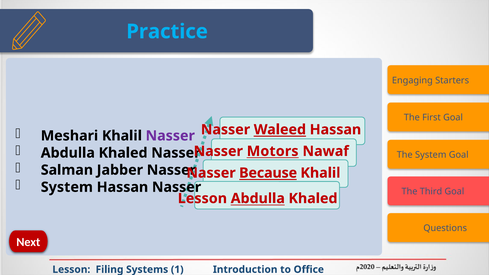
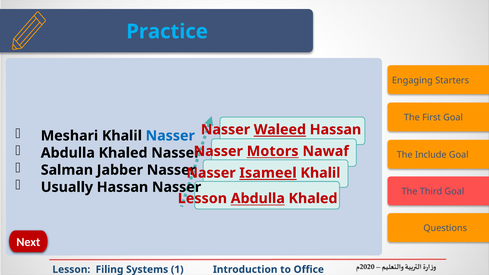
Nasser colour: purple -> blue (170, 136)
The System: System -> Include (431, 155)
Because: Because -> Isameel (268, 173)
System: System -> Usually (67, 187)
